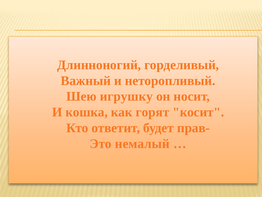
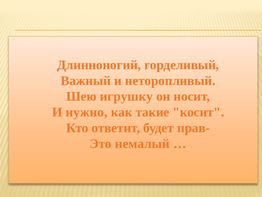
кошка: кошка -> нужно (87, 112)
горят: горят -> такие (153, 112)
